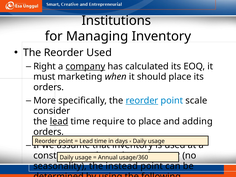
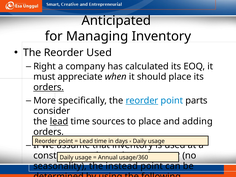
Institutions: Institutions -> Anticipated (116, 21)
company underline: present -> none (85, 66)
marketing: marketing -> appreciate (80, 77)
orders underline: none -> present (49, 87)
scale: scale -> parts (196, 100)
require: require -> sources (109, 121)
